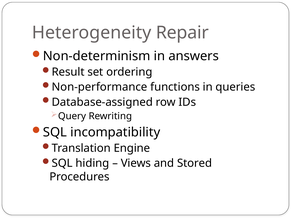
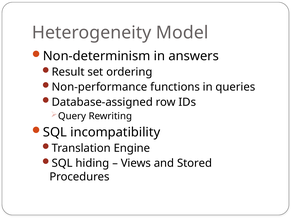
Repair: Repair -> Model (182, 33)
